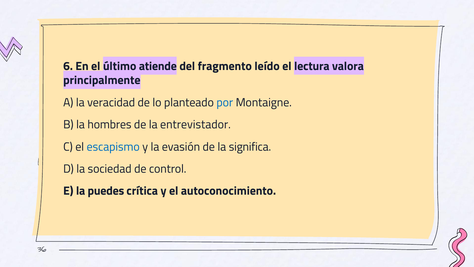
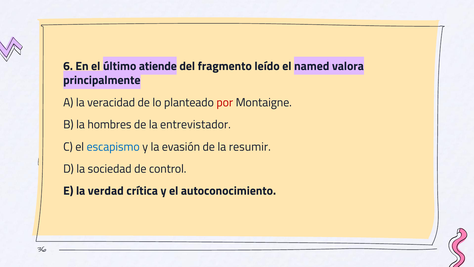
lectura: lectura -> named (312, 66)
por colour: blue -> red (225, 102)
significa: significa -> resumir (250, 147)
puedes: puedes -> verdad (106, 191)
